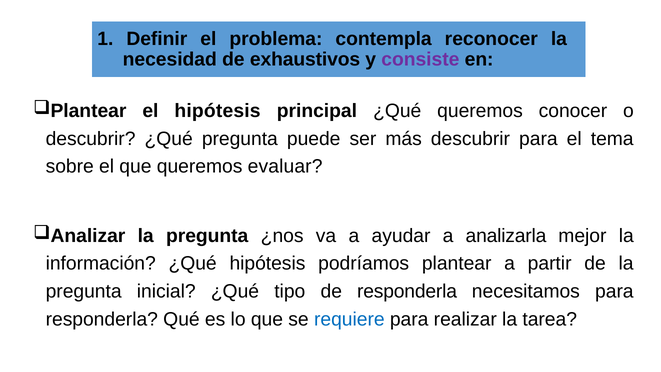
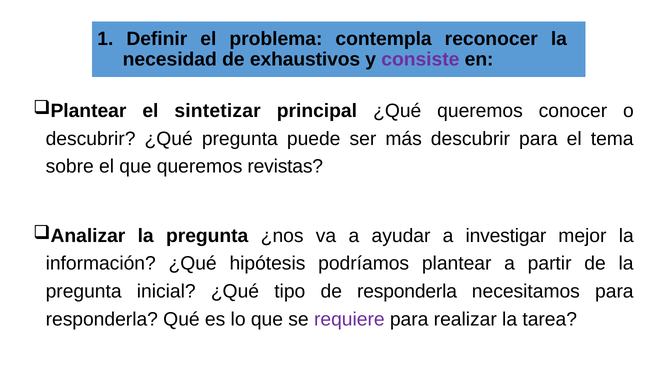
el hipótesis: hipótesis -> sintetizar (218, 111)
evaluar: evaluar -> revistas (285, 166)
analizarla: analizarla -> investigar (506, 236)
requiere colour: blue -> purple (349, 319)
